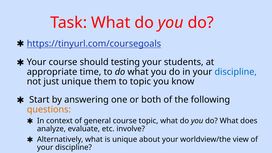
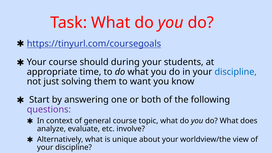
testing: testing -> during (125, 62)
just unique: unique -> solving (77, 82)
to topic: topic -> want (140, 82)
questions colour: orange -> purple (49, 109)
